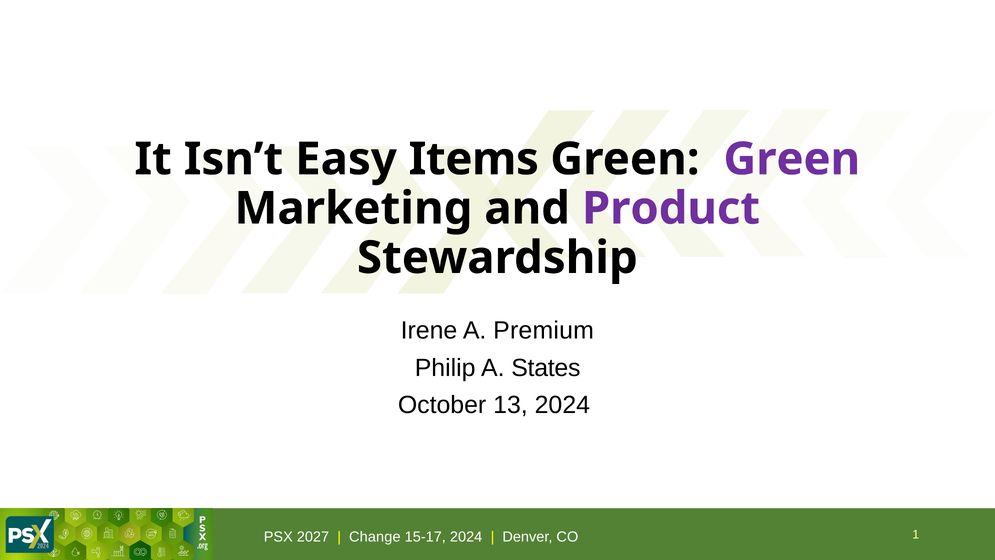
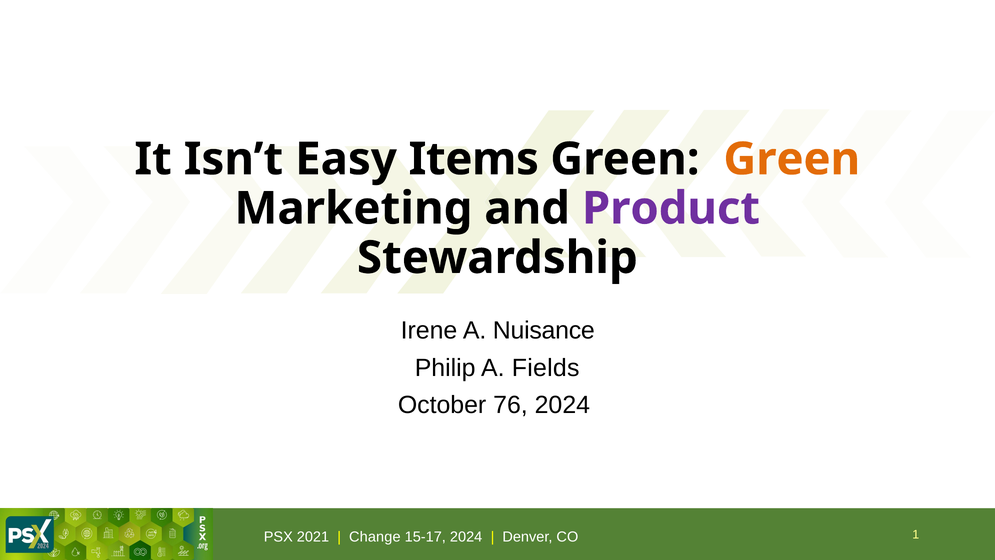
Green colour: purple -> orange (792, 159)
Premium: Premium -> Nuisance (544, 331)
States: States -> Fields (546, 368)
13: 13 -> 76 (510, 405)
2027: 2027 -> 2021 (313, 537)
